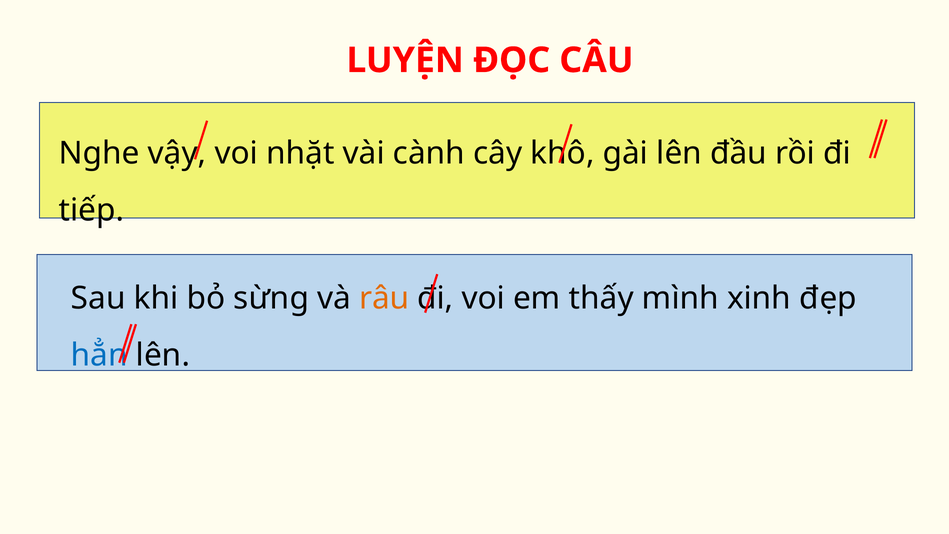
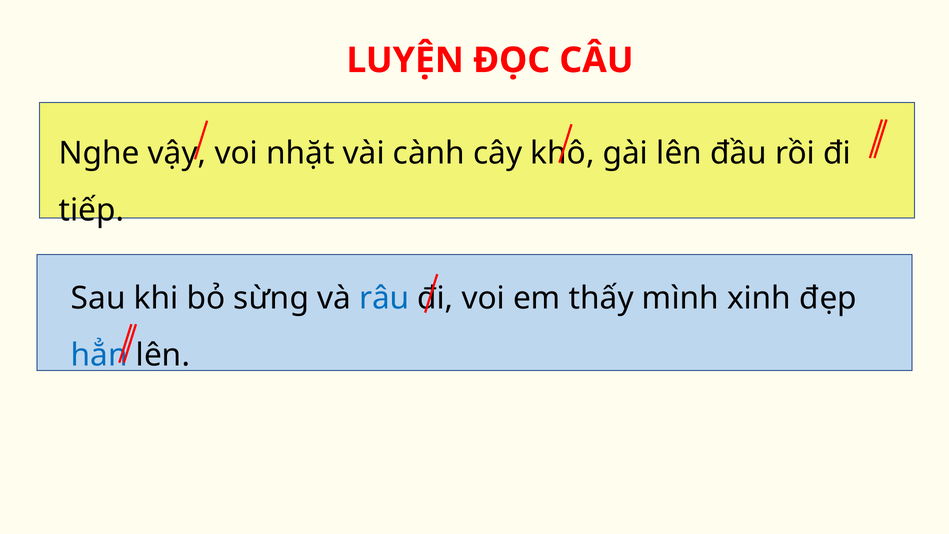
râu colour: orange -> blue (384, 298)
